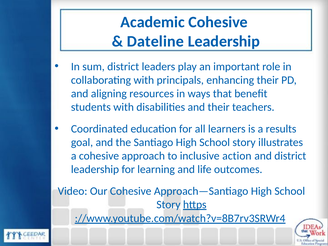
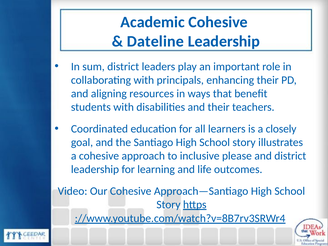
results: results -> closely (281, 129)
action: action -> please (237, 156)
